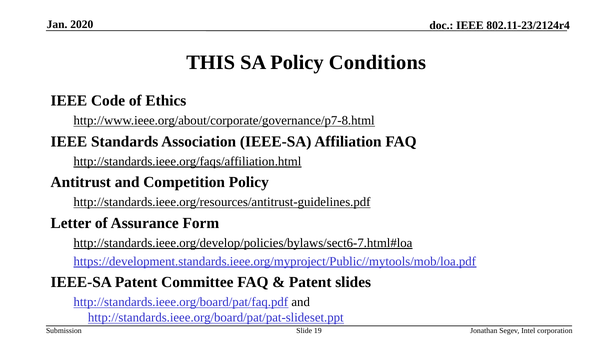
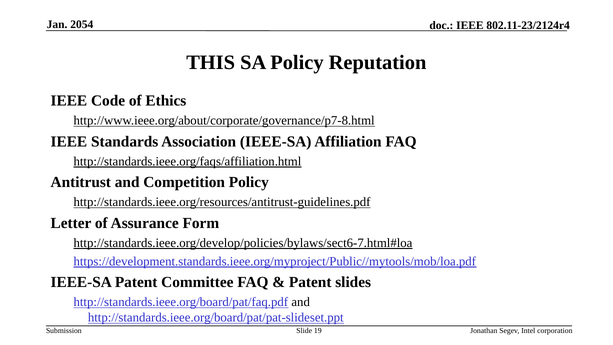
2020: 2020 -> 2054 (82, 24)
Conditions: Conditions -> Reputation (378, 63)
